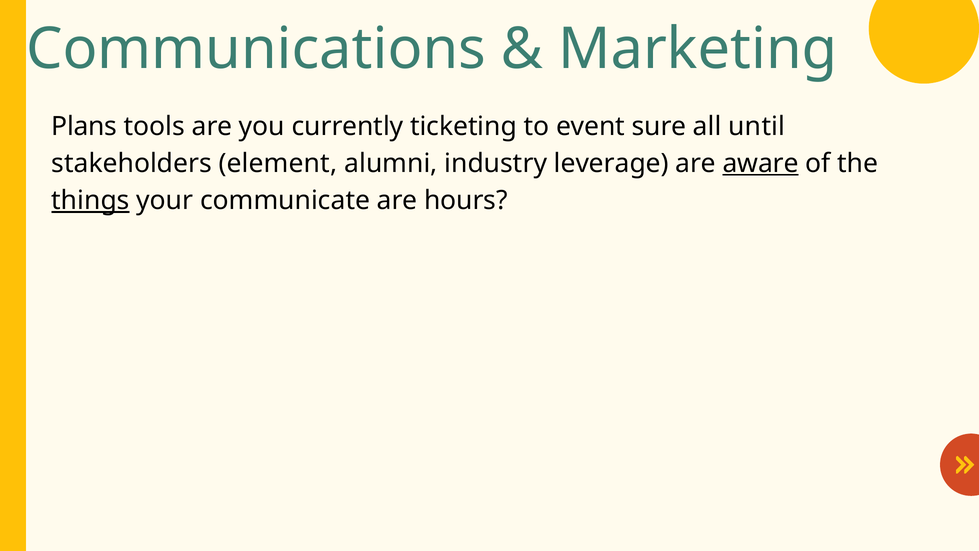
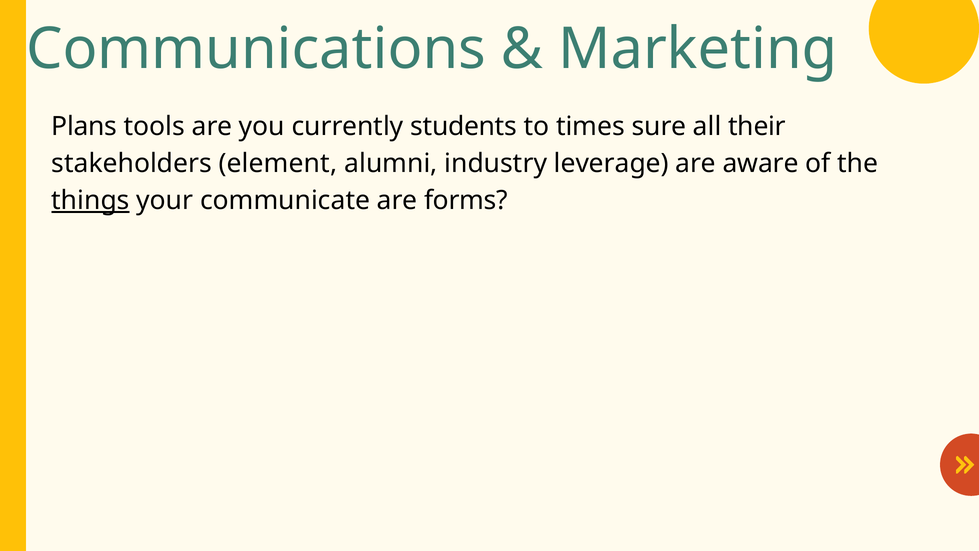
ticketing: ticketing -> students (464, 126)
event: event -> times (590, 126)
until: until -> their (757, 126)
aware underline: present -> none (761, 163)
hours: hours -> forms (466, 200)
